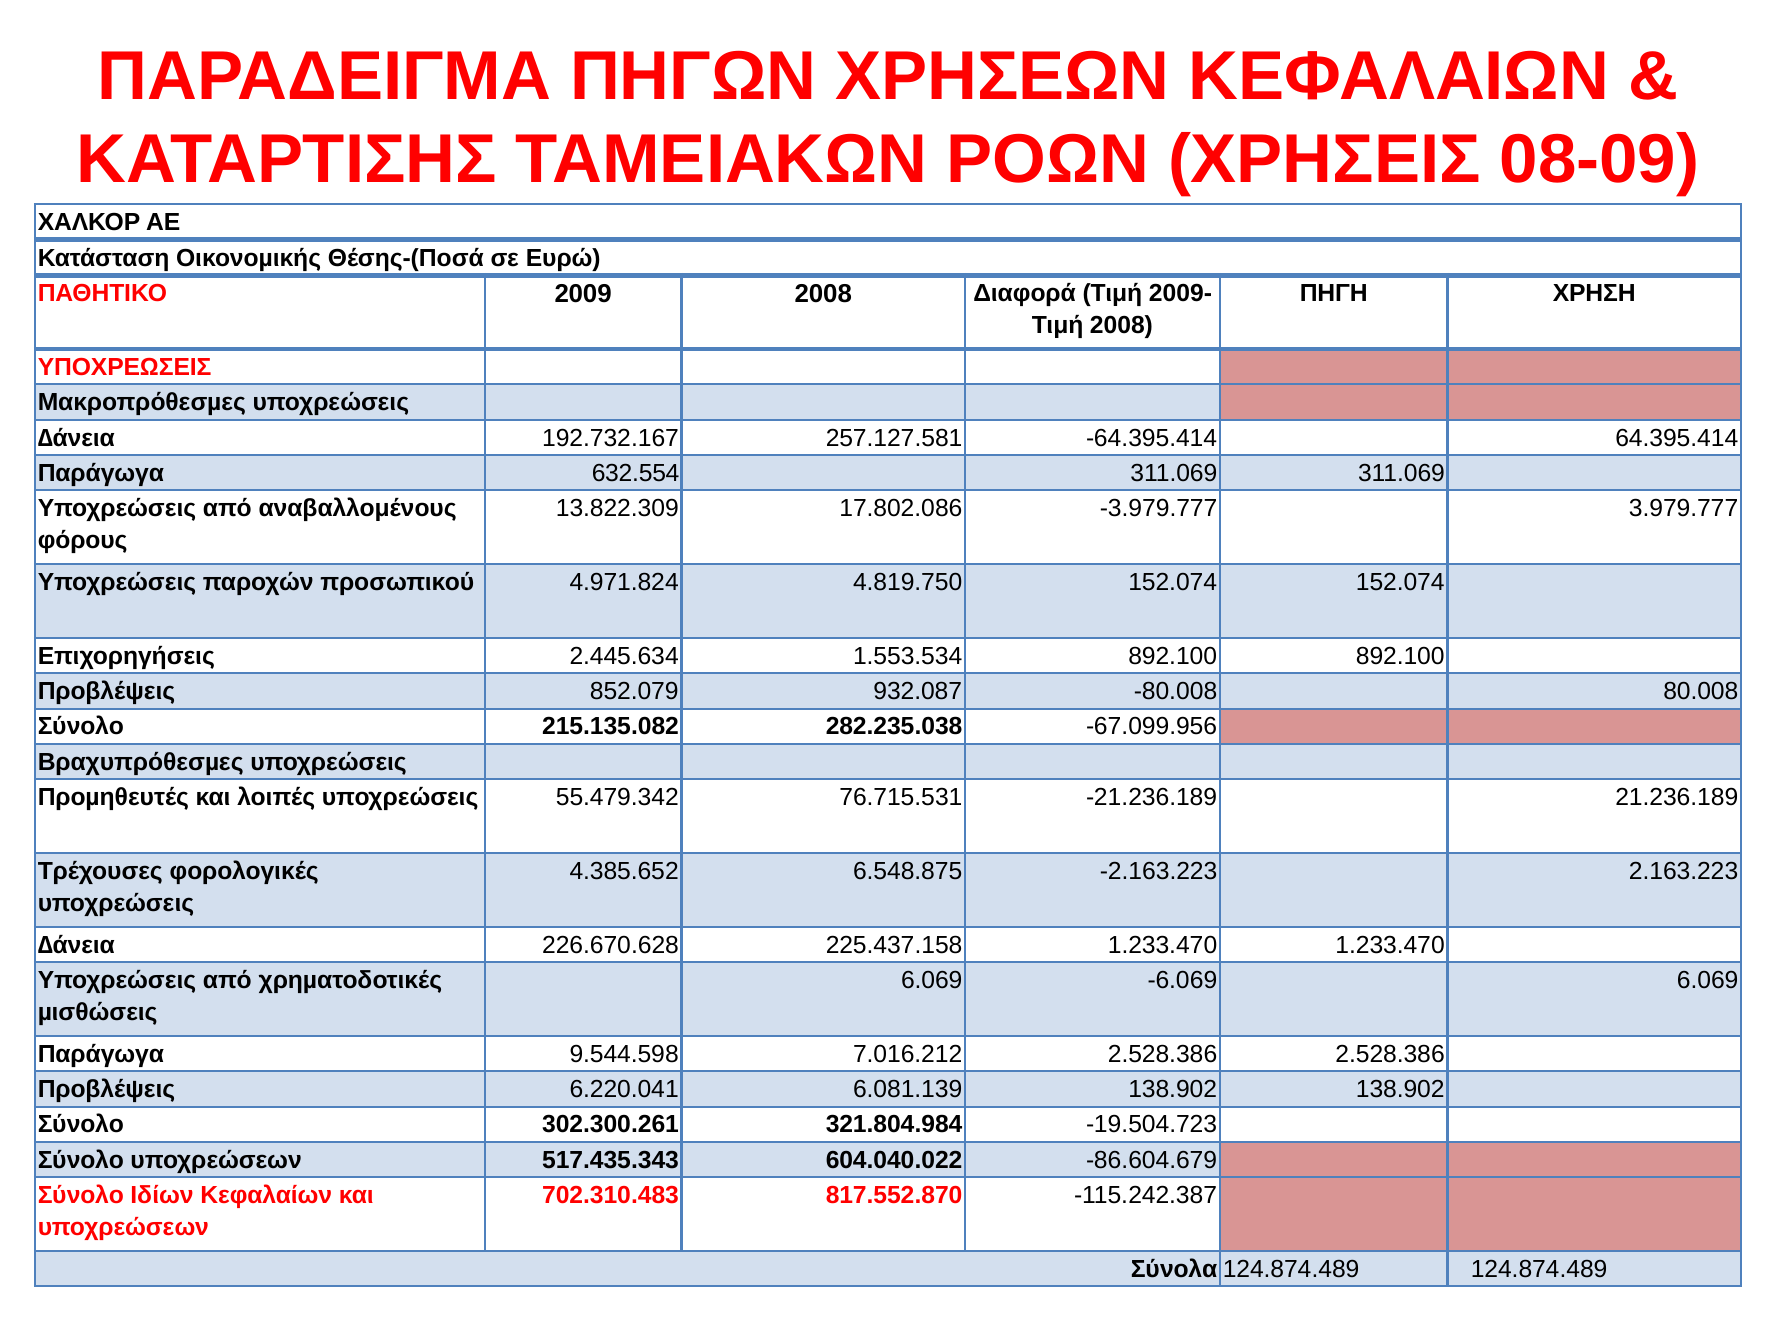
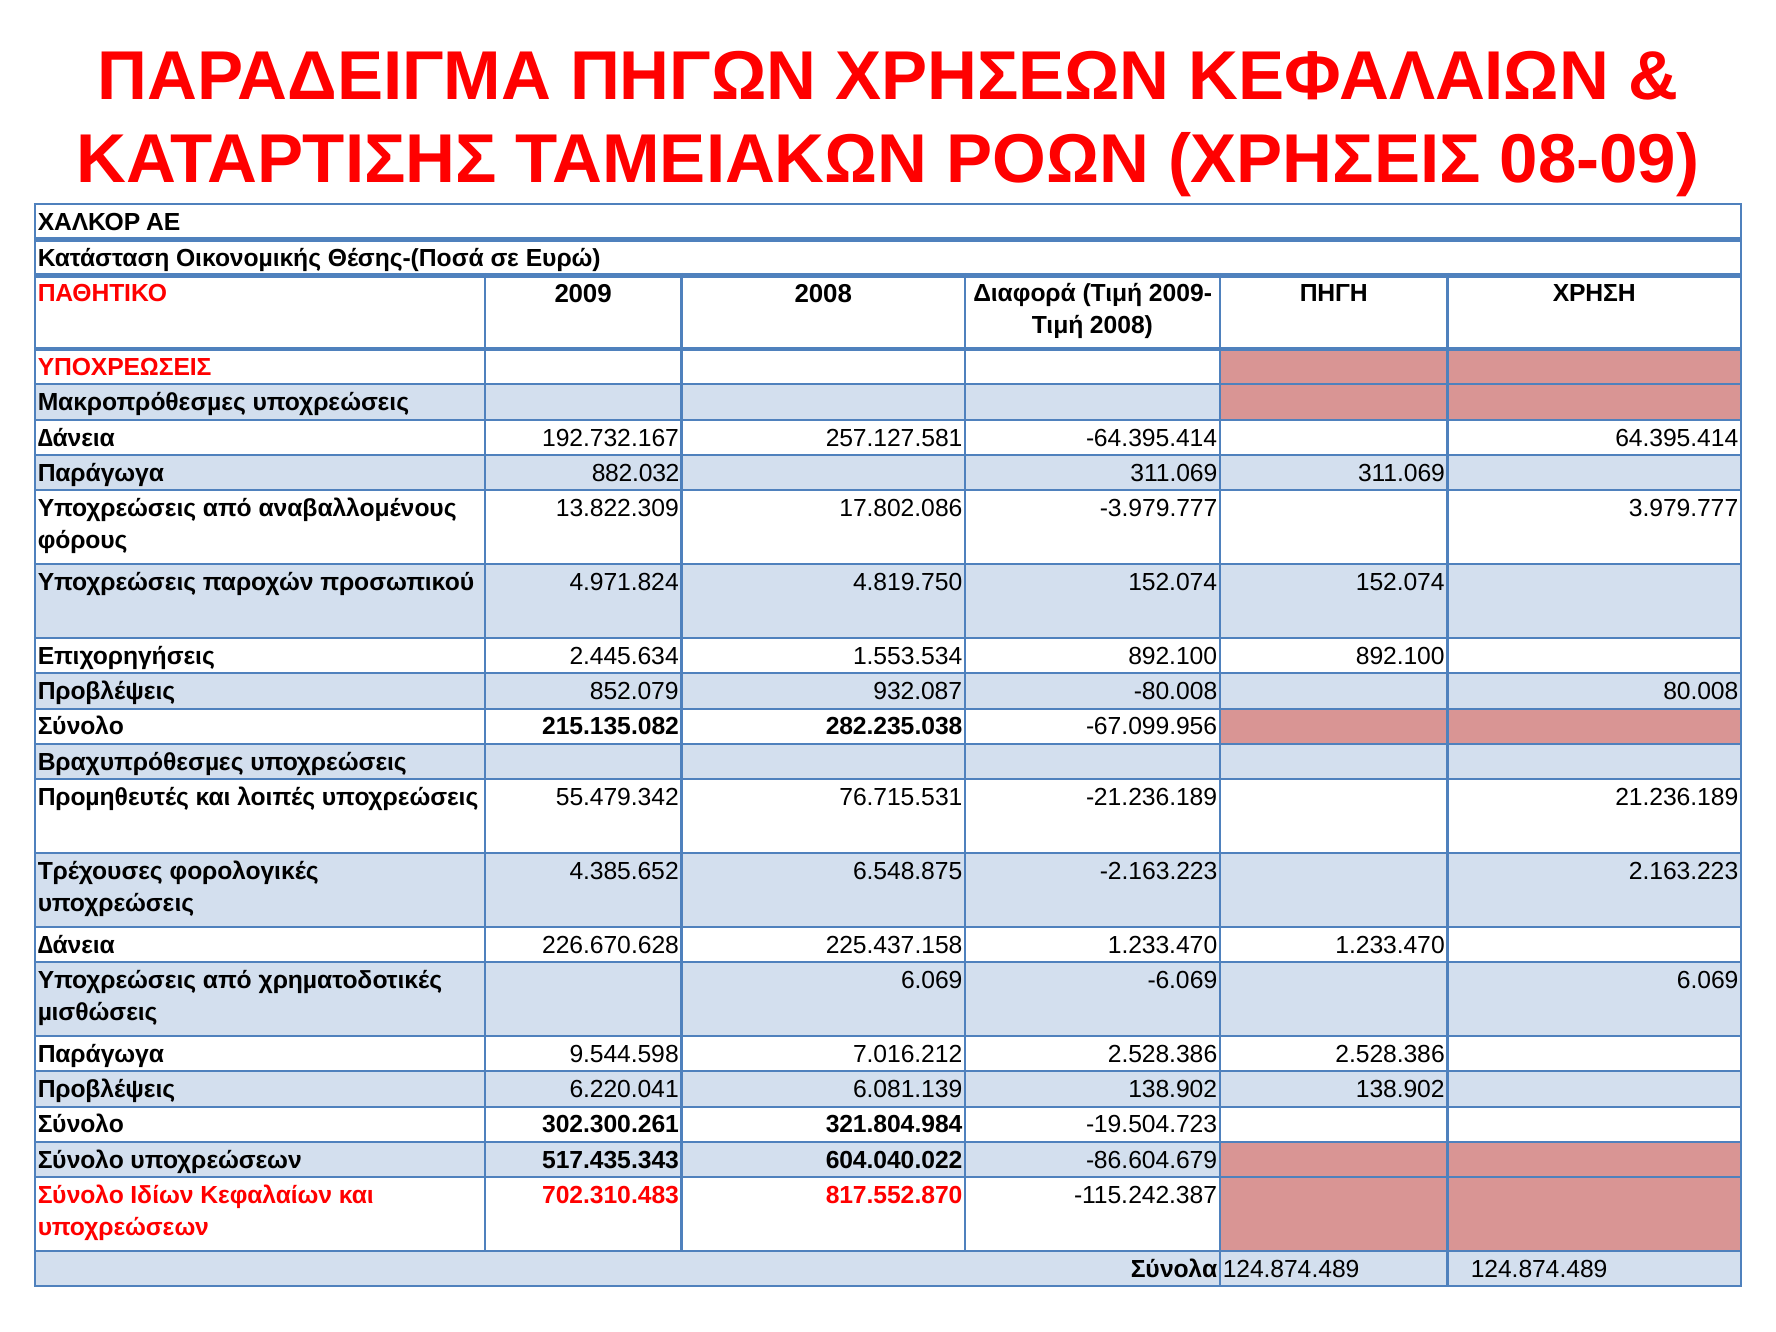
632.554: 632.554 -> 882.032 (636, 473)
